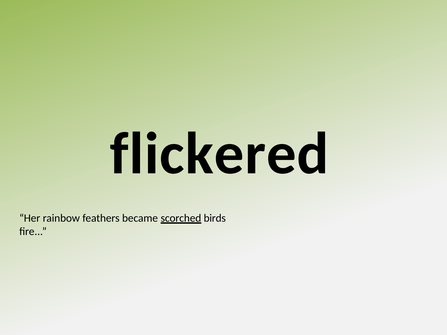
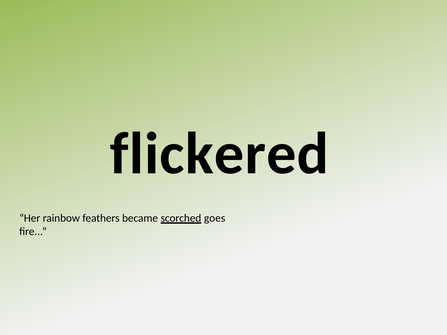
birds: birds -> goes (215, 218)
